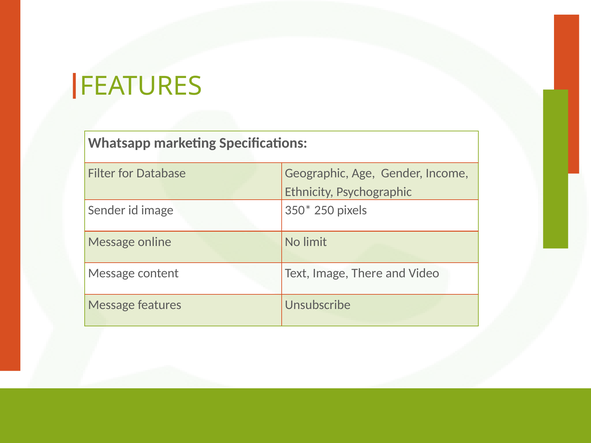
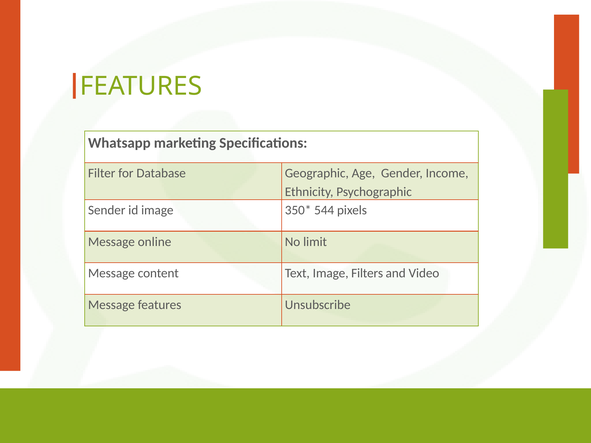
250: 250 -> 544 (324, 210)
There: There -> Filters (367, 273)
